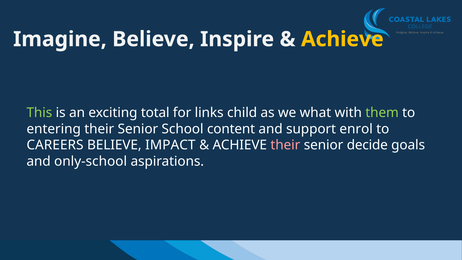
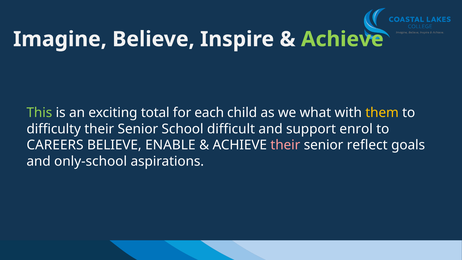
Achieve colour: yellow -> light green (342, 39)
links: links -> each (209, 113)
them colour: light green -> yellow (382, 113)
entering: entering -> difficulty (54, 129)
content: content -> difficult (231, 129)
IMPACT: IMPACT -> ENABLE (170, 145)
decide: decide -> reflect (367, 145)
